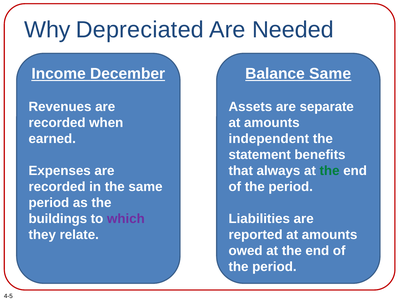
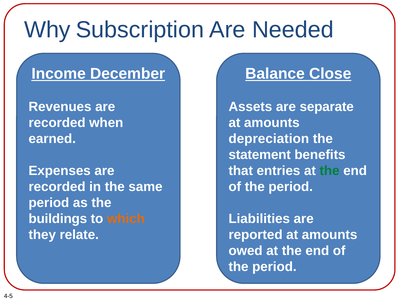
Depreciated: Depreciated -> Subscription (140, 30)
Balance Same: Same -> Close (330, 74)
independent: independent -> depreciation (269, 139)
always: always -> entries (278, 171)
which colour: purple -> orange (126, 219)
